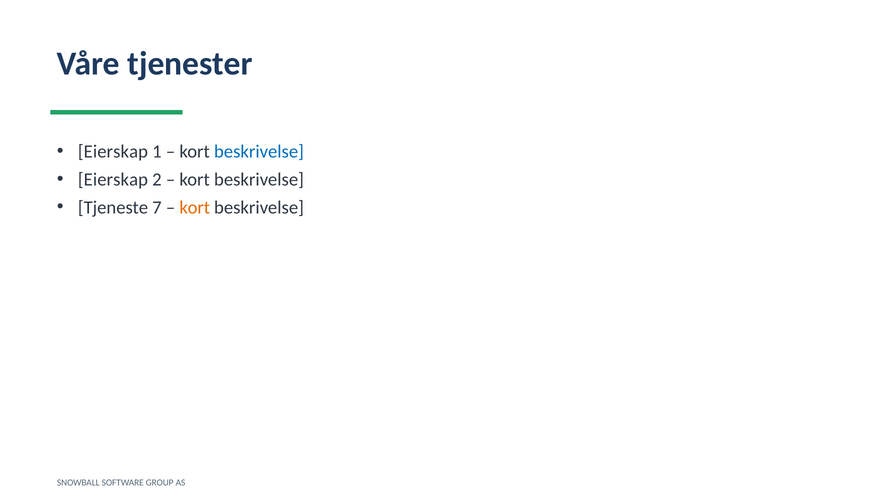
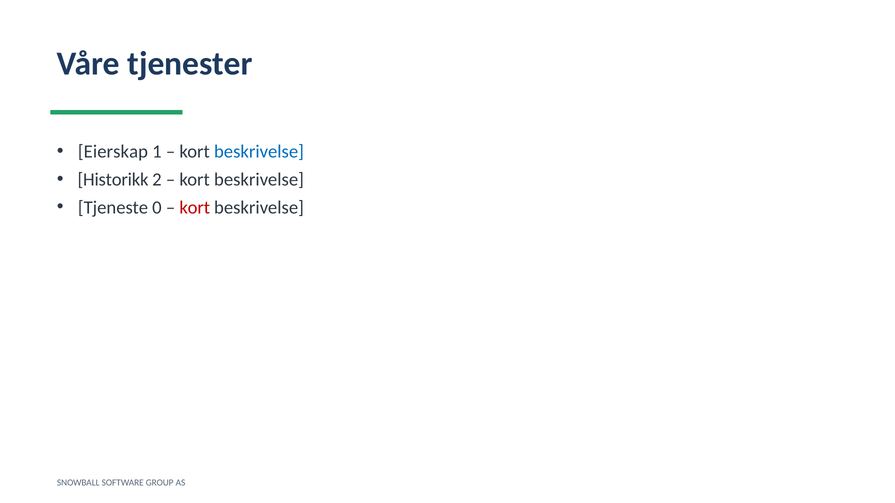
Eierskap: Eierskap -> Historikk (113, 180)
7: 7 -> 0 (157, 208)
kort colour: orange -> red (195, 208)
